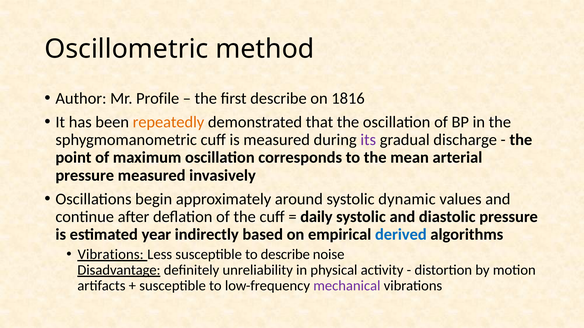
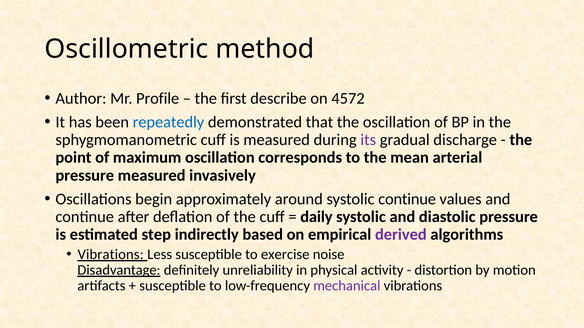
1816: 1816 -> 4572 (348, 98)
repeatedly colour: orange -> blue (168, 122)
systolic dynamic: dynamic -> continue (407, 199)
year: year -> step (156, 235)
derived colour: blue -> purple (401, 235)
to describe: describe -> exercise (285, 255)
